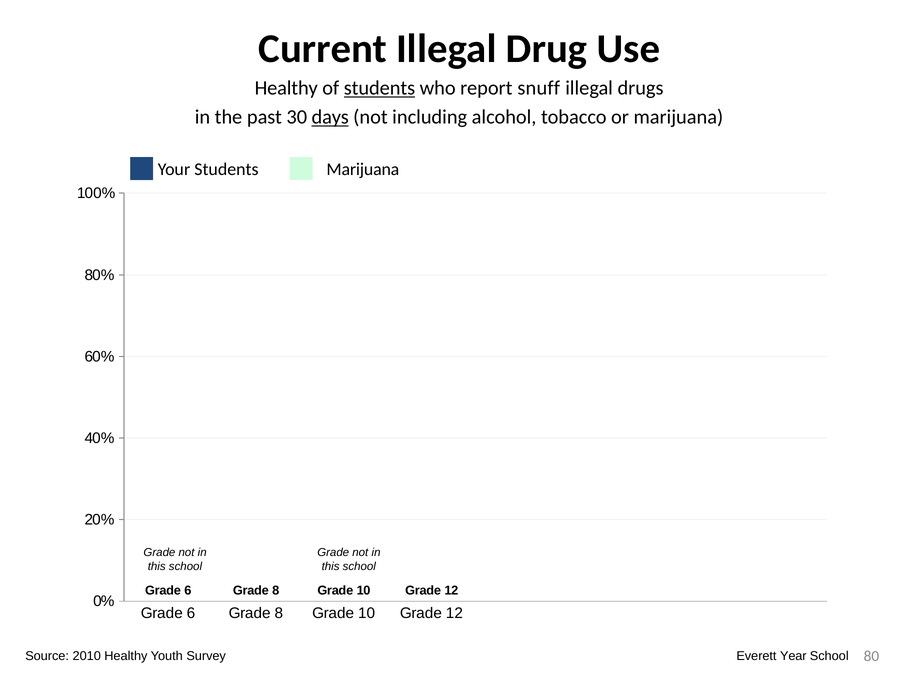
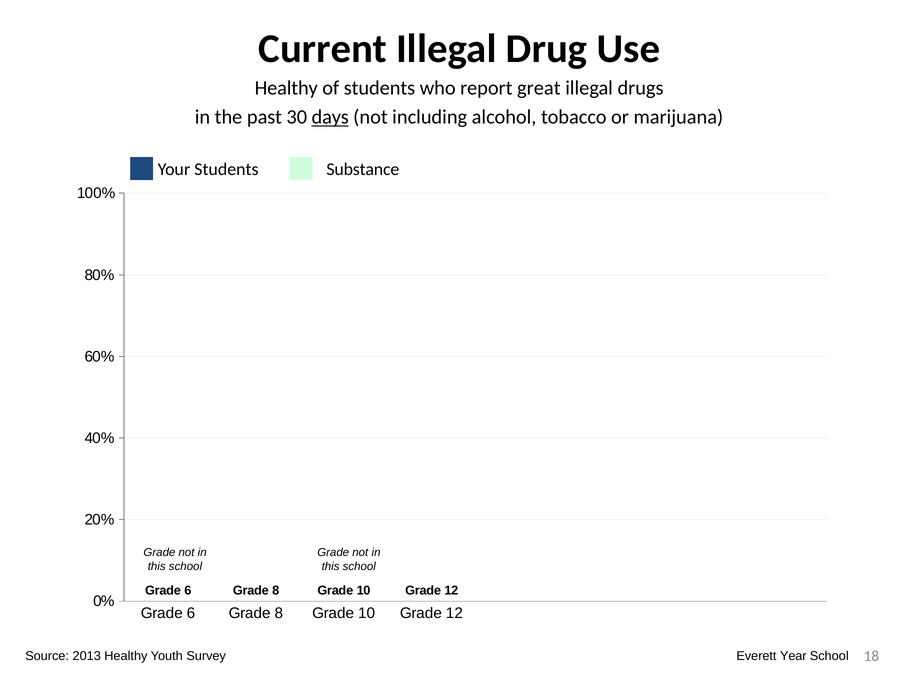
students underline: present -> none (379, 88)
snuff: snuff -> great (539, 88)
Students Marijuana: Marijuana -> Substance (363, 170)
2010: 2010 -> 2013 (87, 656)
80: 80 -> 18 (871, 657)
